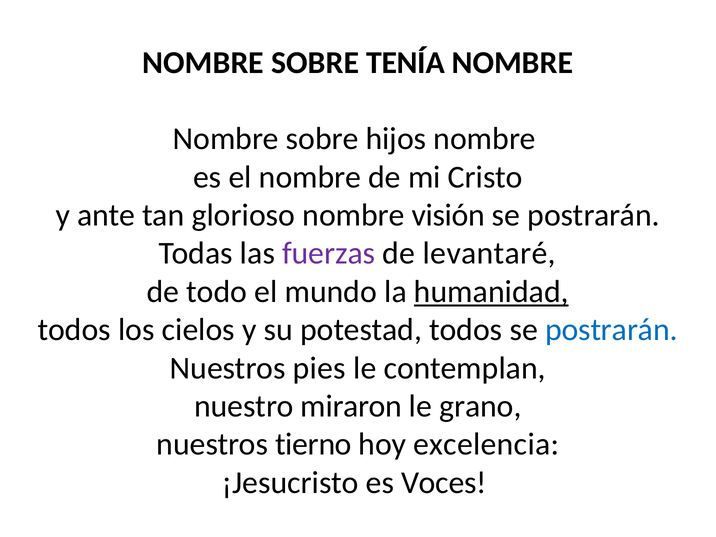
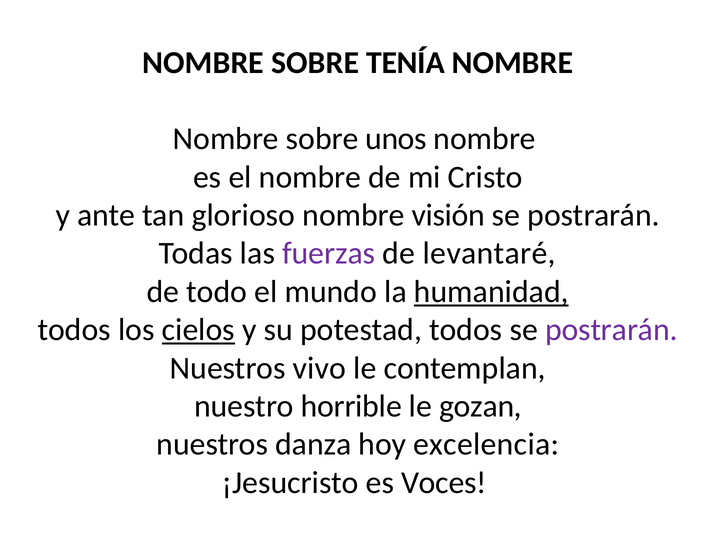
hijos: hijos -> unos (396, 139)
cielos underline: none -> present (198, 330)
postrarán colour: blue -> purple (611, 330)
pies: pies -> vivo (319, 368)
miraron: miraron -> horrible (351, 406)
grano: grano -> gozan (481, 406)
tierno: tierno -> danza (313, 444)
